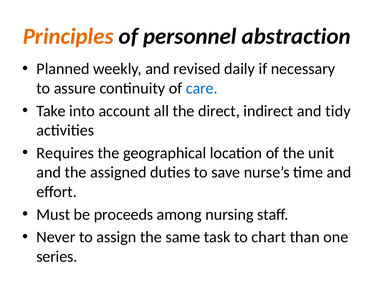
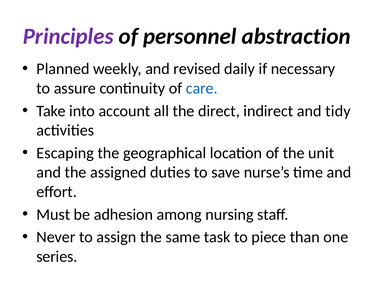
Principles colour: orange -> purple (68, 36)
Requires: Requires -> Escaping (65, 153)
proceeds: proceeds -> adhesion (124, 214)
chart: chart -> piece (269, 237)
